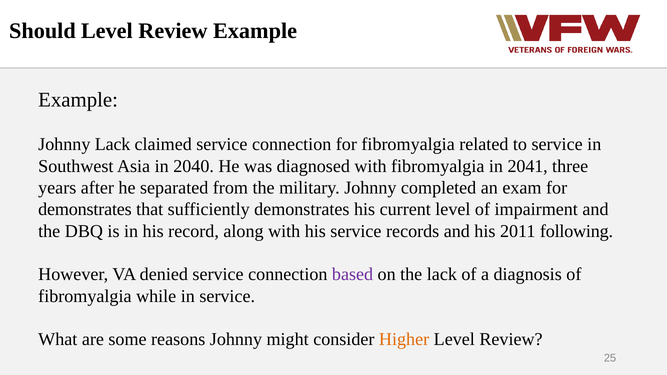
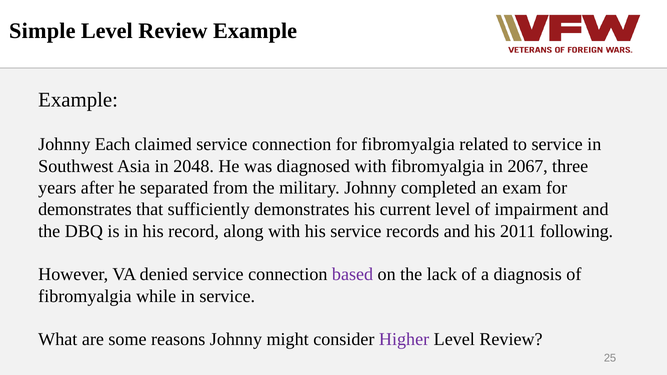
Should: Should -> Simple (42, 31)
Johnny Lack: Lack -> Each (113, 145)
2040: 2040 -> 2048 (194, 166)
2041: 2041 -> 2067 (528, 166)
Higher colour: orange -> purple (404, 340)
